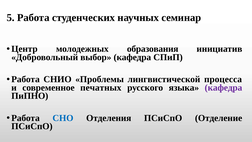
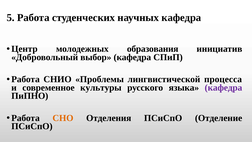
научных семинар: семинар -> кафедра (181, 18)
печатных: печатных -> культуры (101, 87)
СНО colour: blue -> orange (63, 118)
